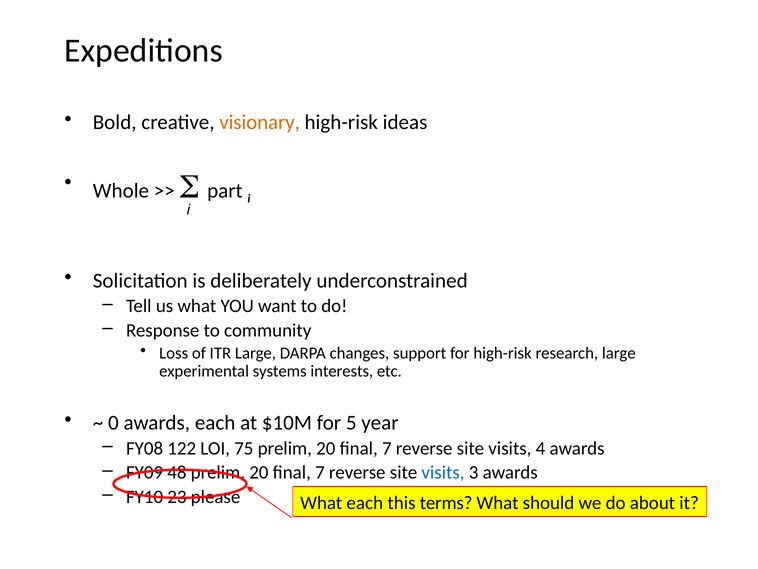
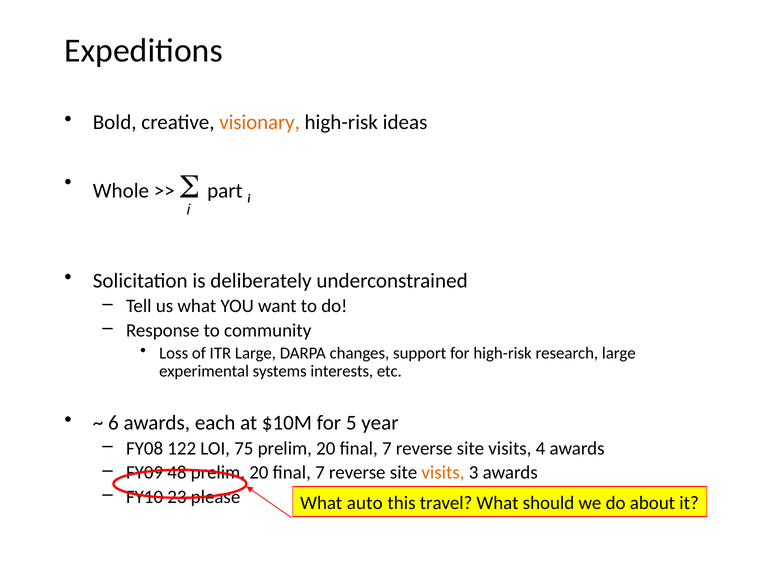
0: 0 -> 6 (113, 423)
visits colour: blue -> orange (443, 472)
What each: each -> auto (365, 502)
terms: terms -> travel (446, 502)
